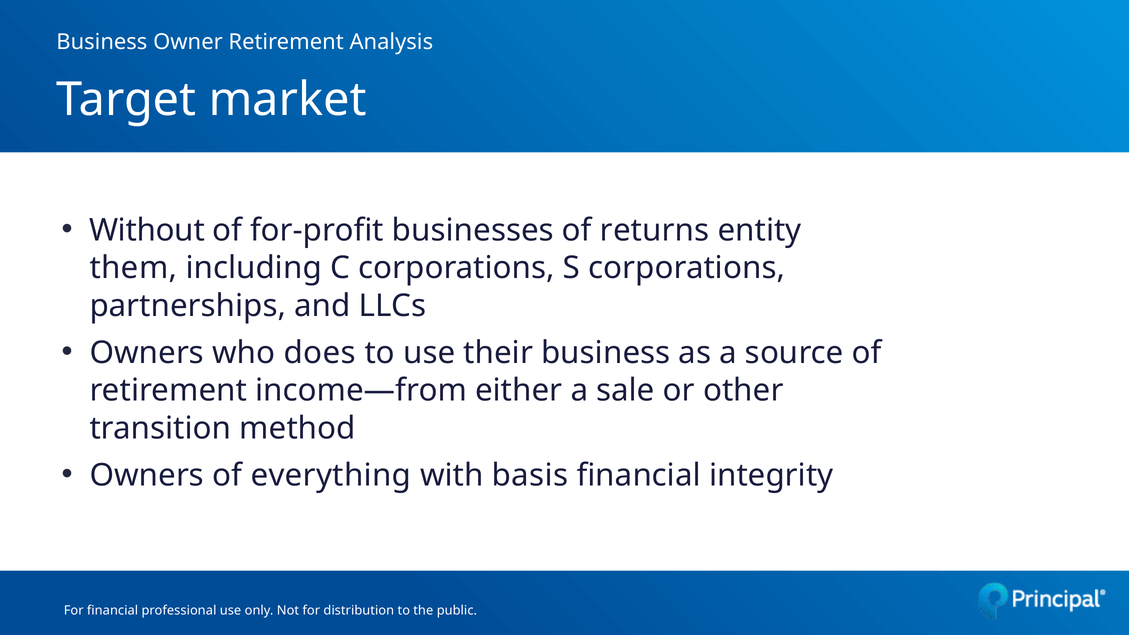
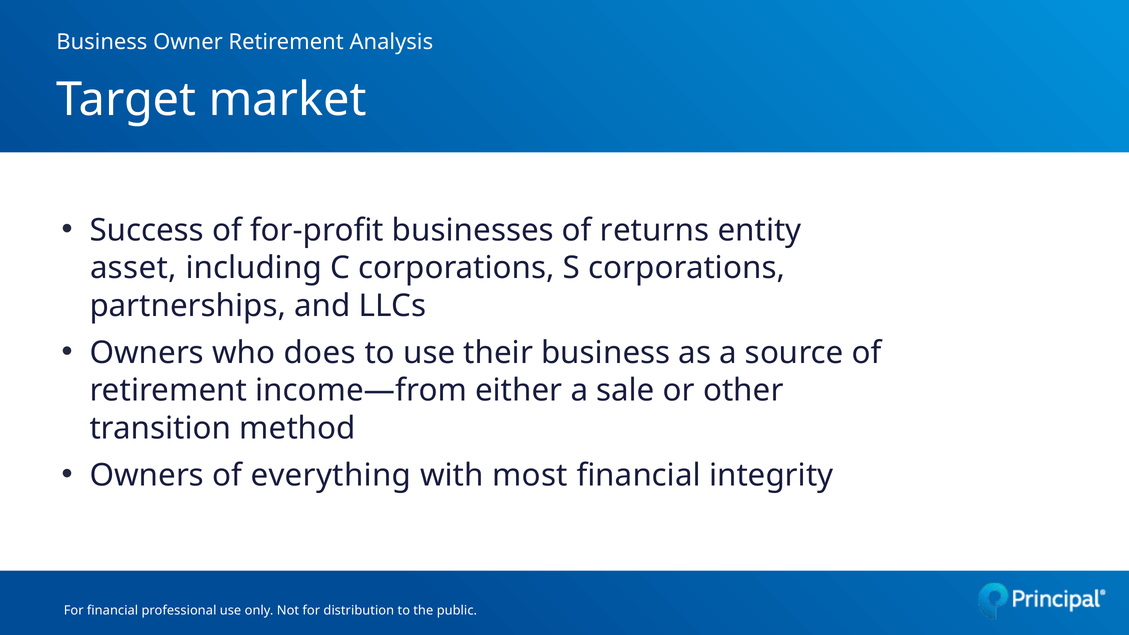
Without: Without -> Success (147, 230)
them: them -> asset (133, 268)
basis: basis -> most (530, 475)
